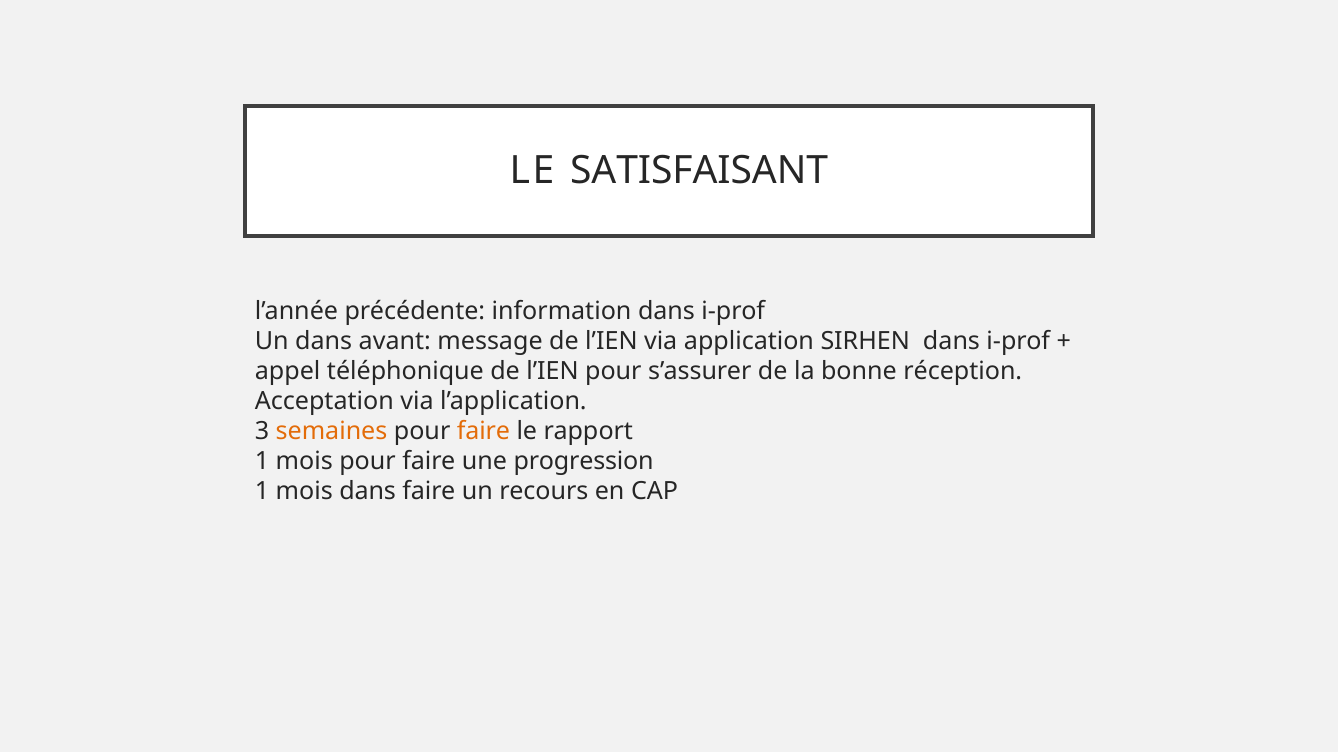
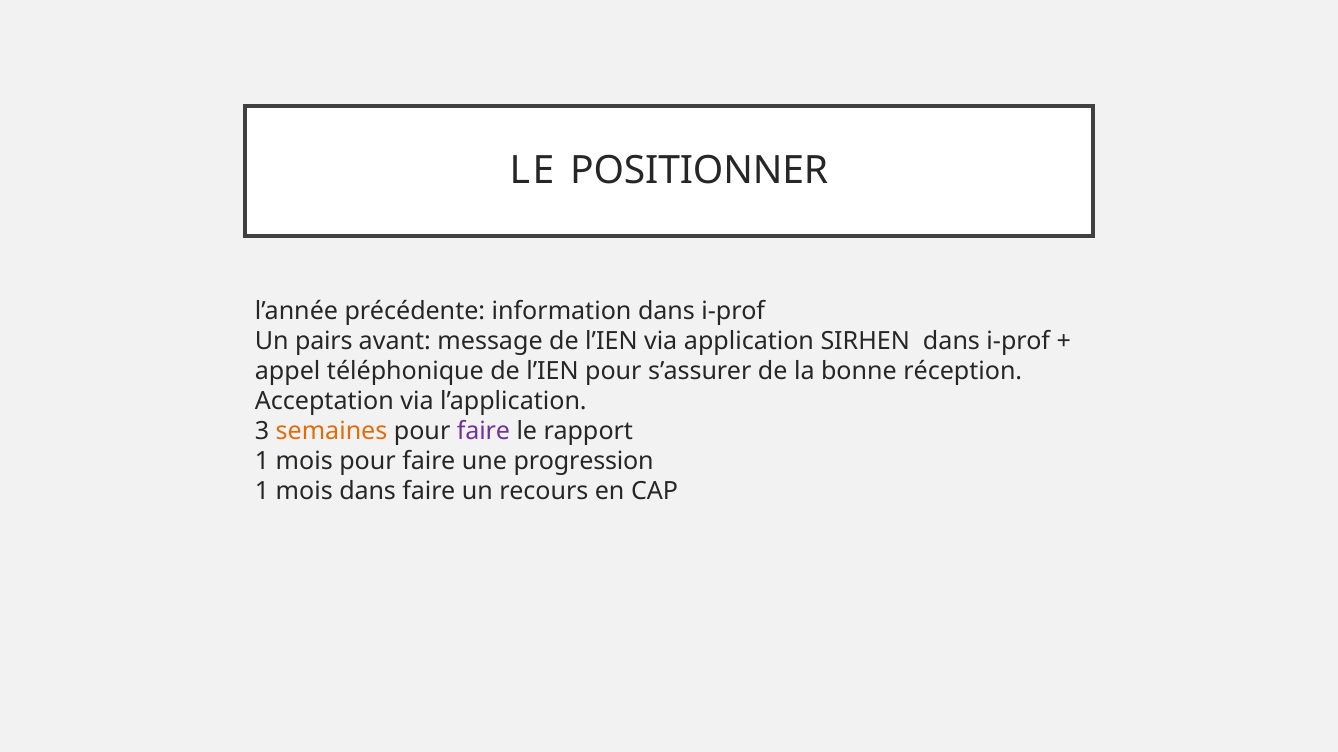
SATISFAISANT: SATISFAISANT -> POSITIONNER (699, 171)
Un dans: dans -> pairs (324, 341)
faire colour: orange -> purple (484, 432)
